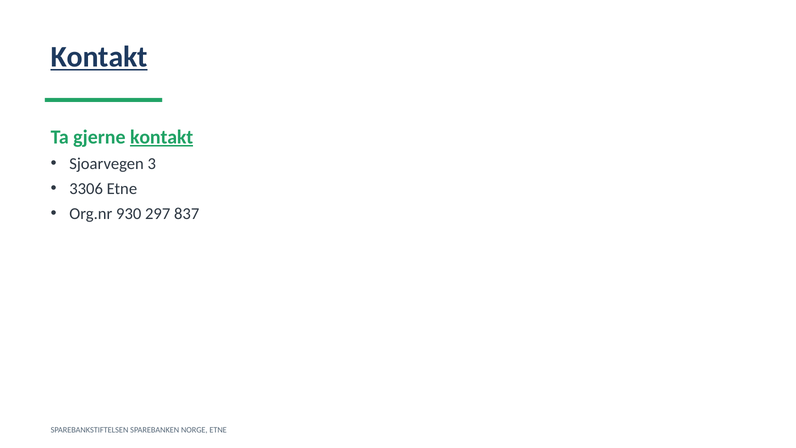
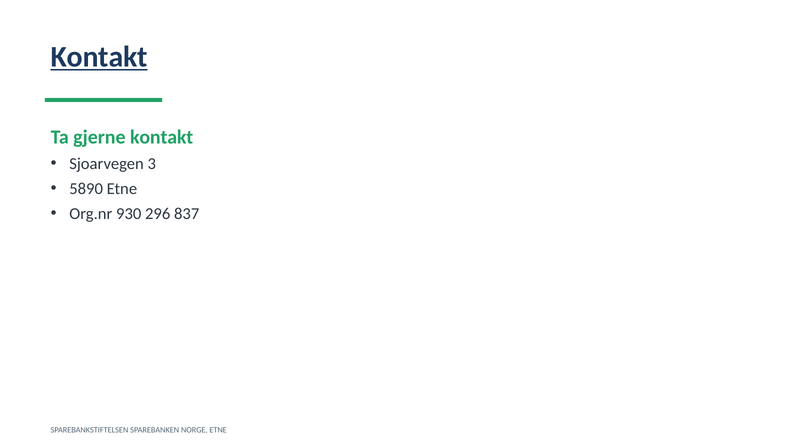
kontakt underline: present -> none (162, 137)
3306: 3306 -> 5890 (86, 189)
297: 297 -> 296 (158, 213)
